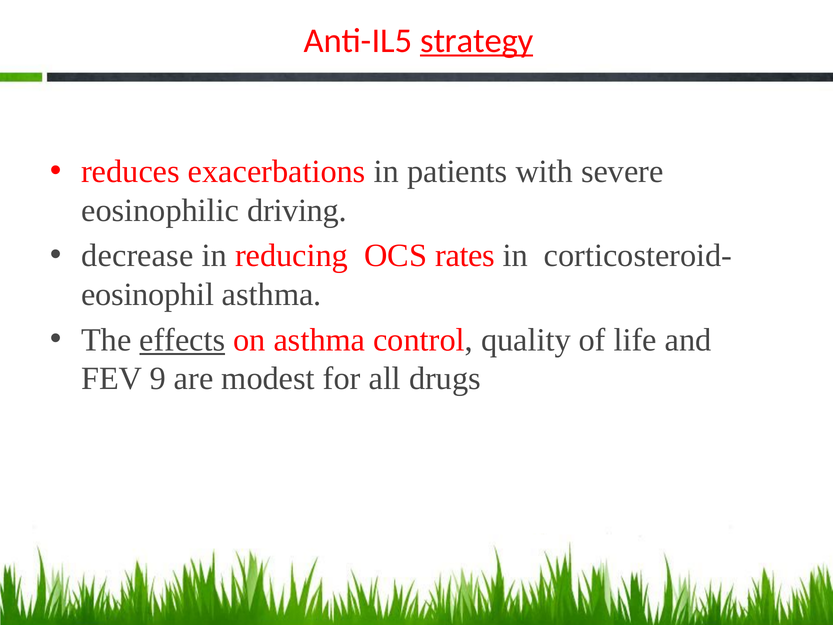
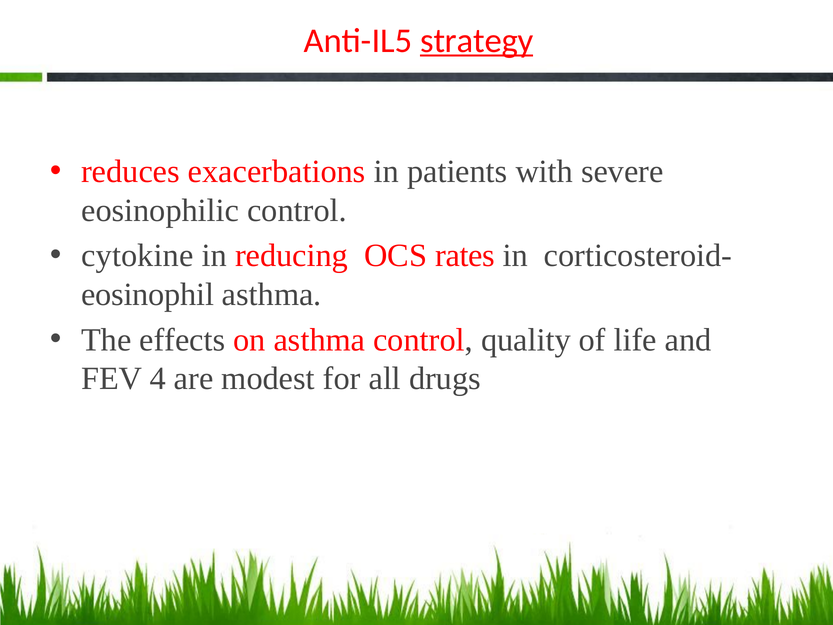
eosinophilic driving: driving -> control (297, 210)
decrease: decrease -> cytokine (137, 256)
effects underline: present -> none (182, 340)
9: 9 -> 4 (158, 379)
